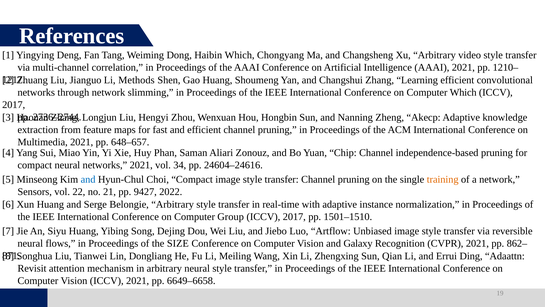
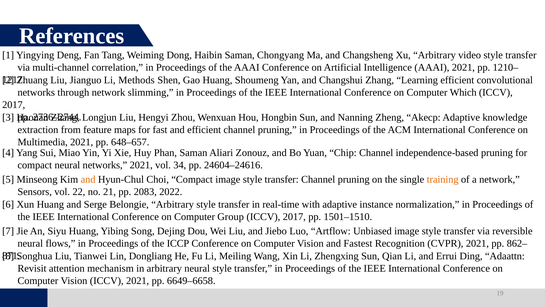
Haibin Which: Which -> Saman (240, 55)
and colour: blue -> orange (88, 179)
9427: 9427 -> 2083 (145, 191)
SIZE: SIZE -> ICCP (178, 243)
Galaxy: Galaxy -> Fastest (358, 243)
